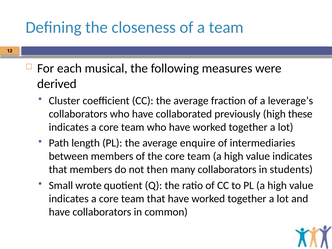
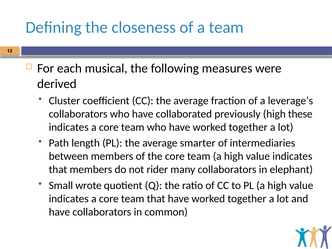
enquire: enquire -> smarter (198, 143)
then: then -> rider (157, 170)
students: students -> elephant (291, 170)
